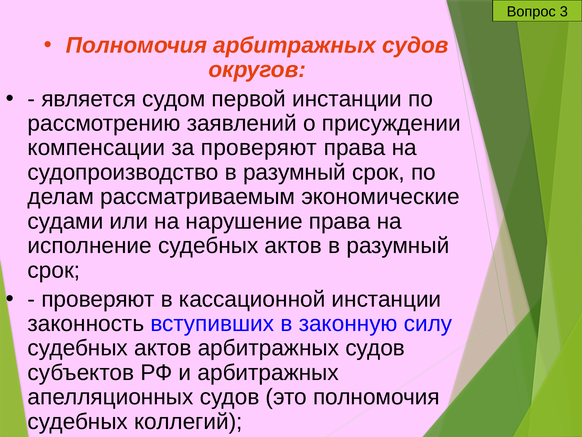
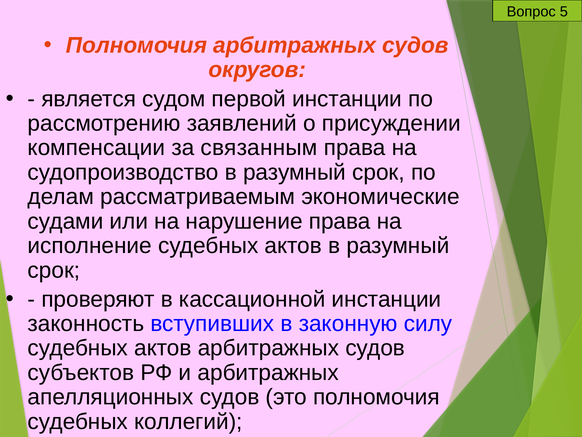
3: 3 -> 5 (564, 12)
за проверяют: проверяют -> связанным (259, 148)
